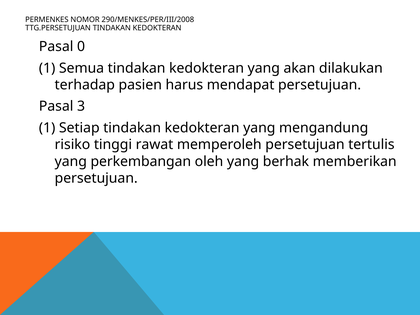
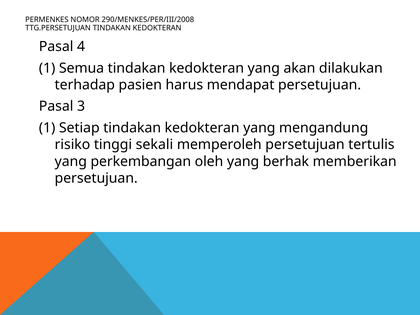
0: 0 -> 4 (81, 47)
rawat: rawat -> sekali (154, 145)
